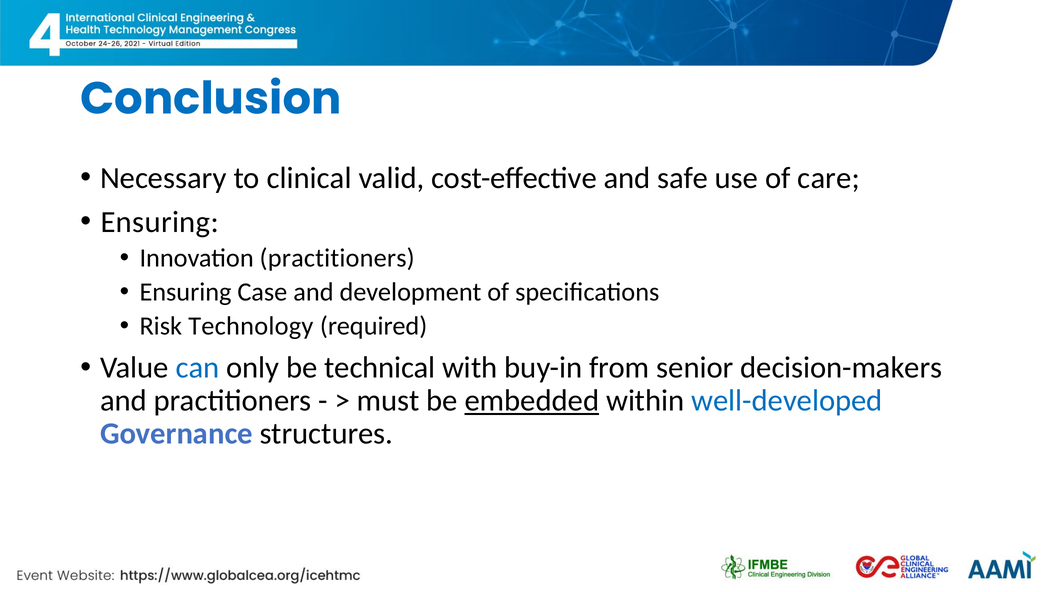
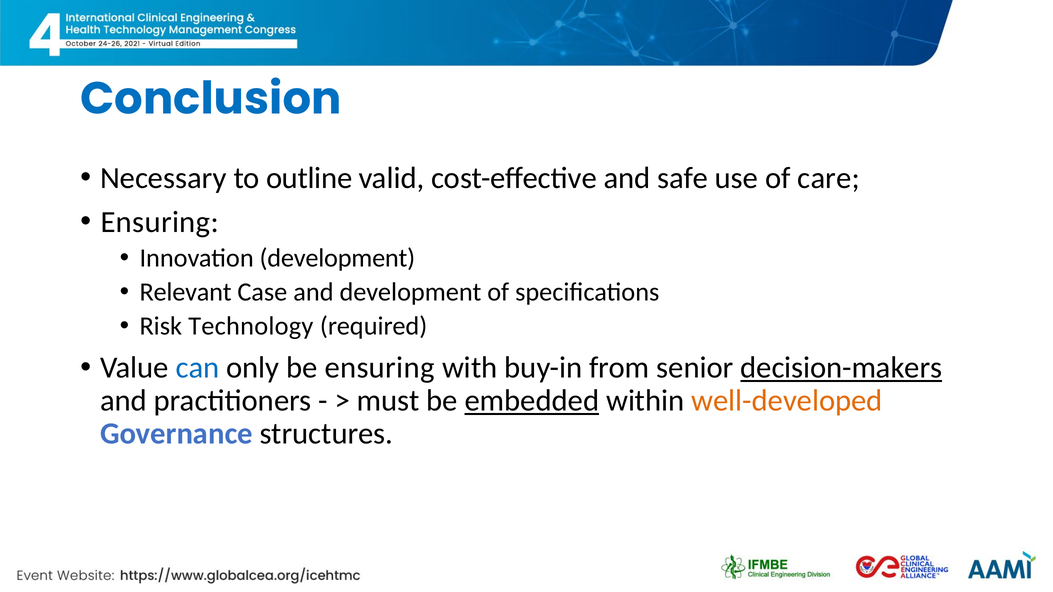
clinical: clinical -> outline (309, 178)
Innovation practitioners: practitioners -> development (337, 258)
Ensuring: Ensuring -> Relevant (186, 292)
be technical: technical -> ensuring (380, 368)
decision-makers underline: none -> present (841, 368)
well-developed colour: blue -> orange (787, 401)
